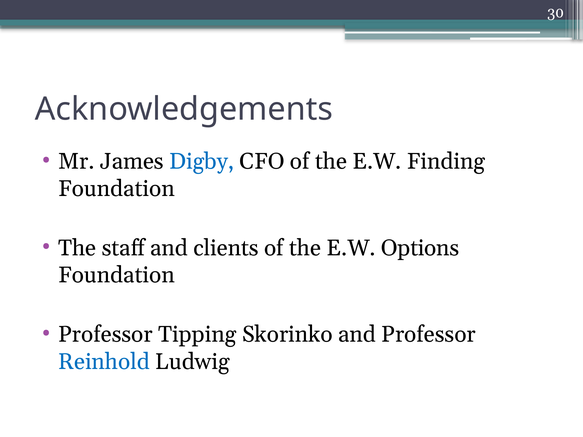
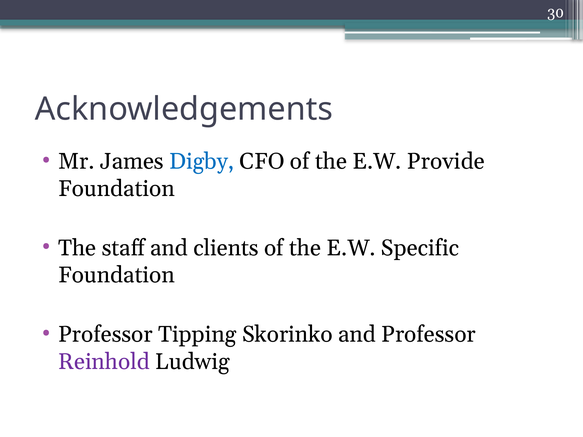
Finding: Finding -> Provide (446, 161)
Options: Options -> Specific (420, 248)
Reinhold colour: blue -> purple (104, 362)
